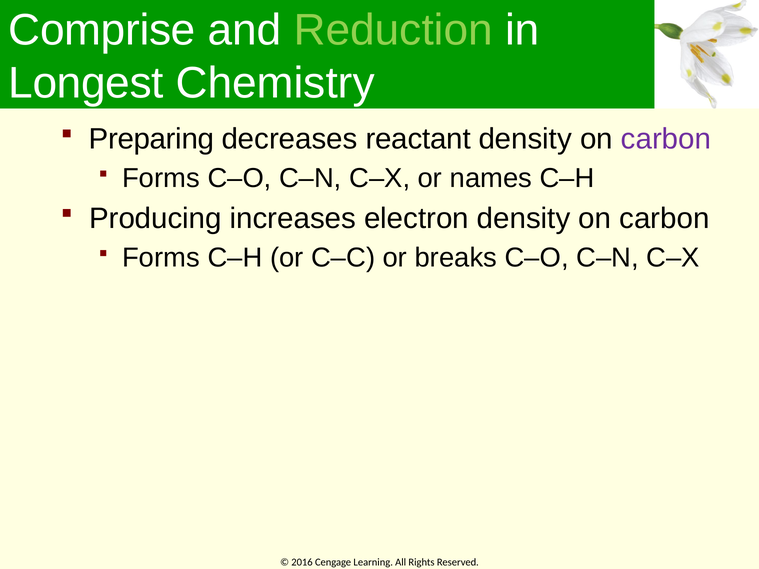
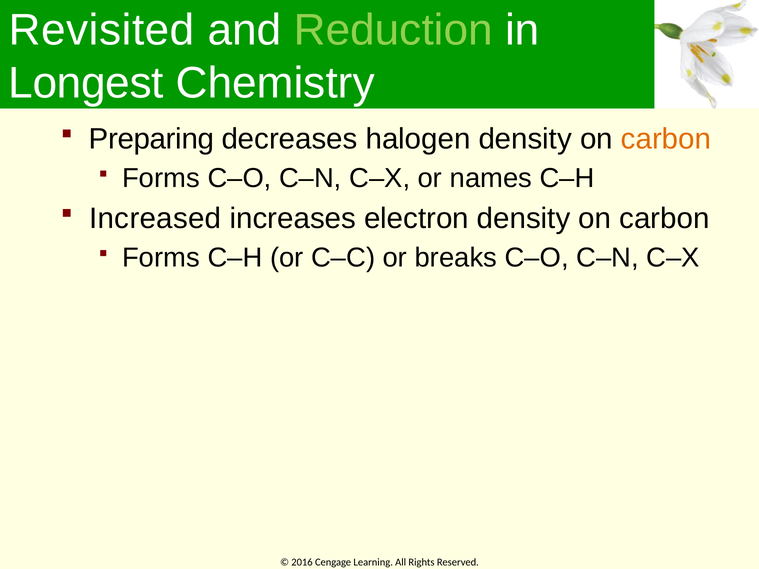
Comprise: Comprise -> Revisited (102, 30)
reactant: reactant -> halogen (418, 139)
carbon colour: purple -> orange (666, 139)
Producing: Producing -> Increased (155, 219)
